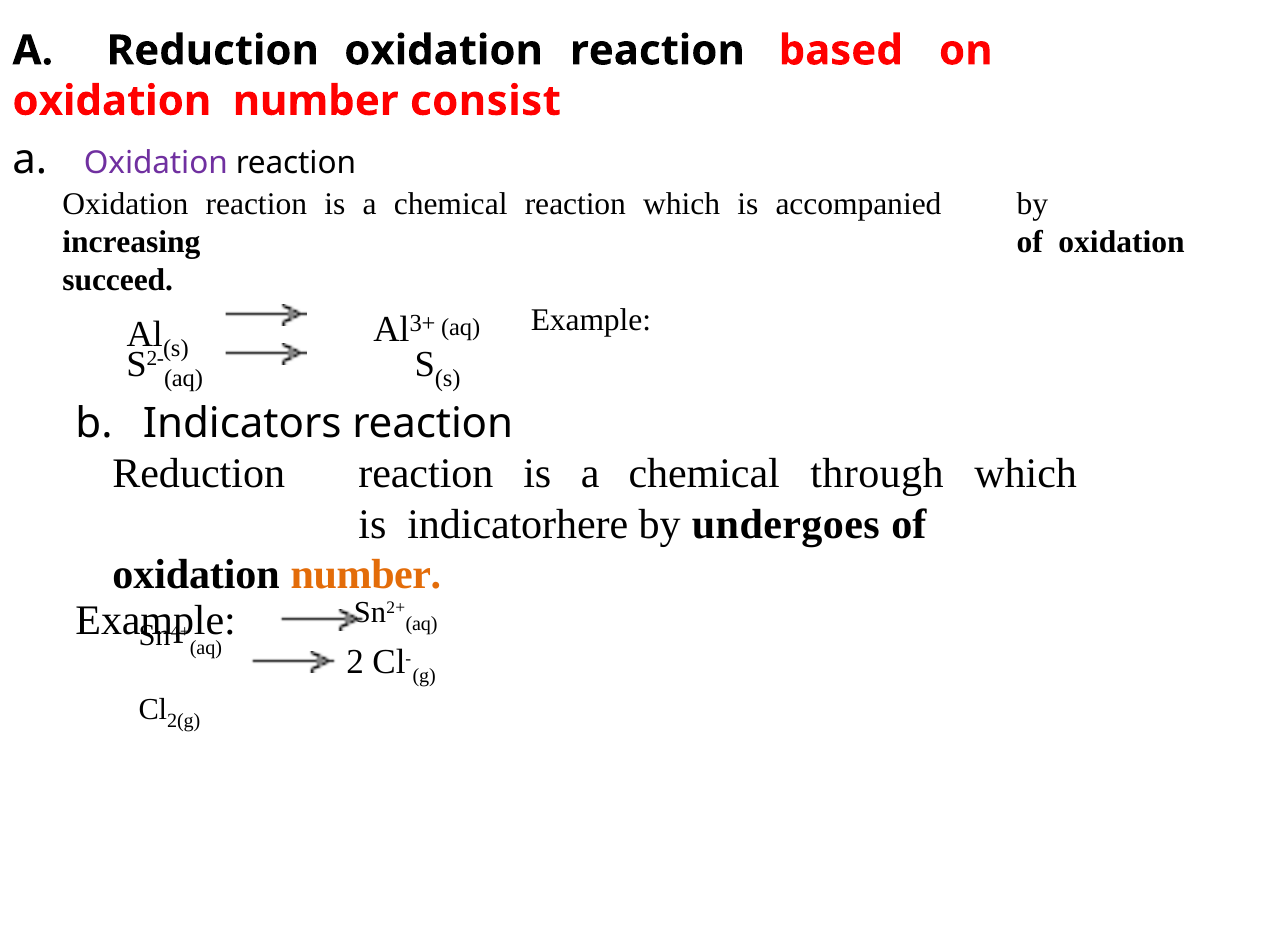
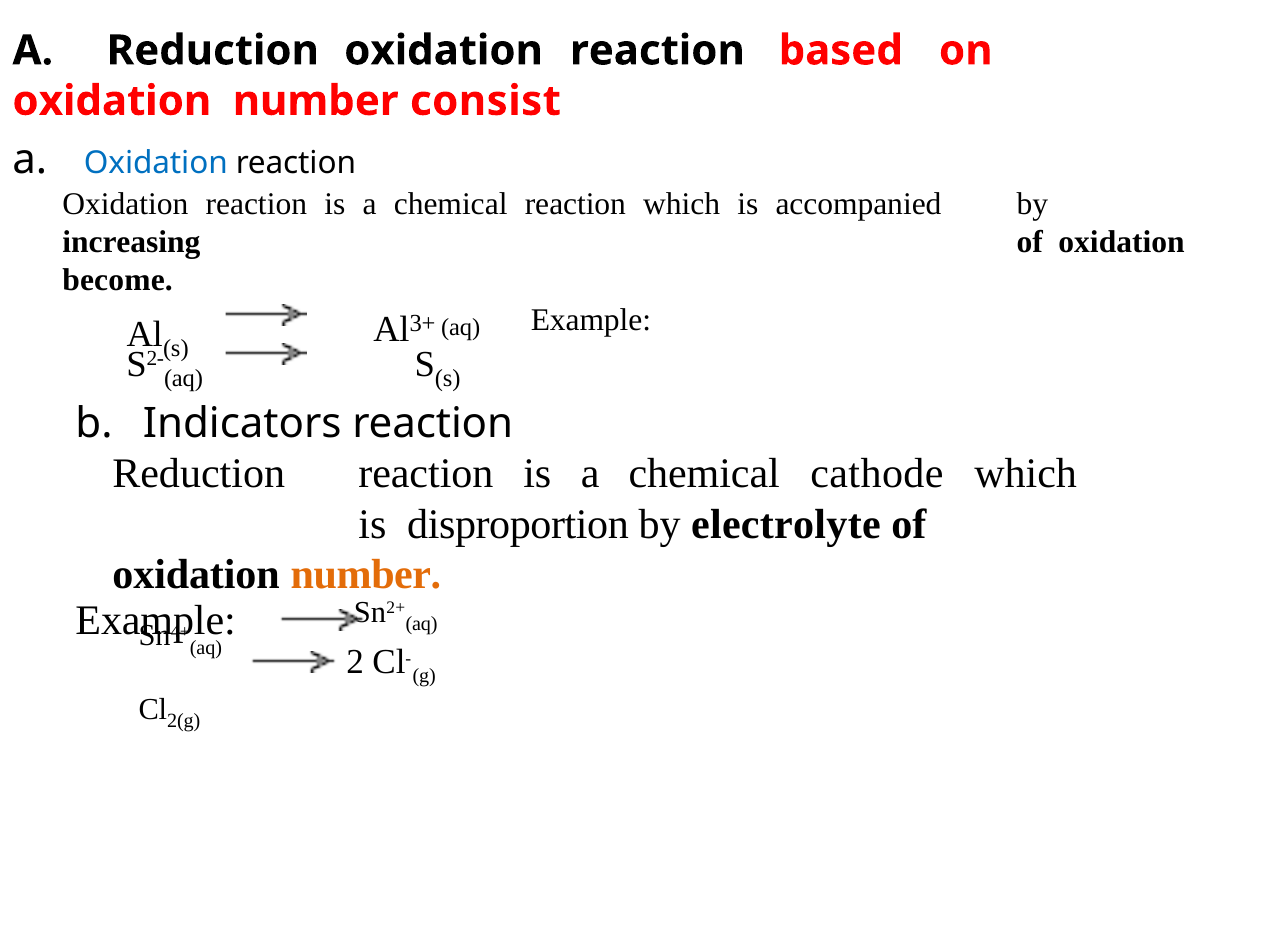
Oxidation colour: purple -> blue (156, 163)
succeed: succeed -> become (118, 280)
through: through -> cathode (877, 474)
indicatorhere: indicatorhere -> disproportion (518, 525)
undergoes: undergoes -> electrolyte (786, 525)
